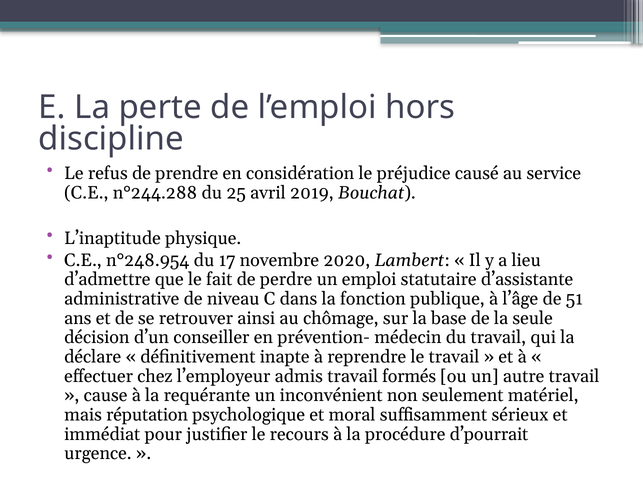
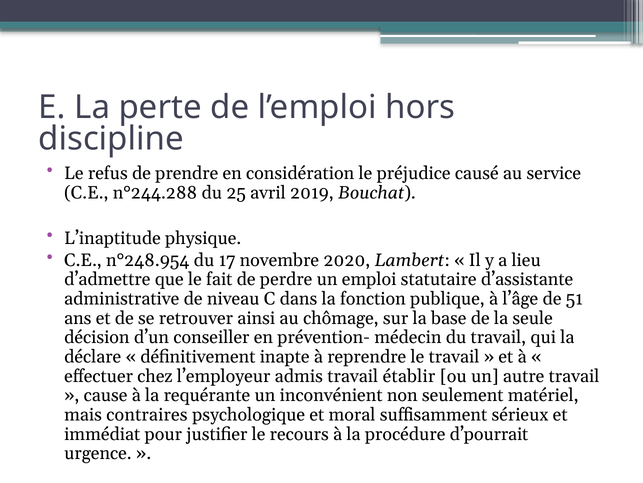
formés: formés -> établir (409, 376)
réputation: réputation -> contraires (147, 414)
